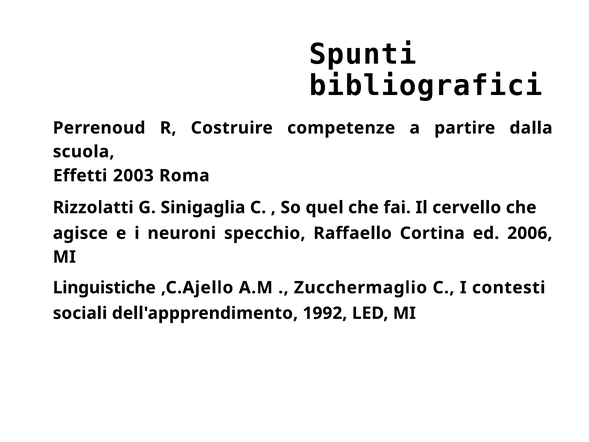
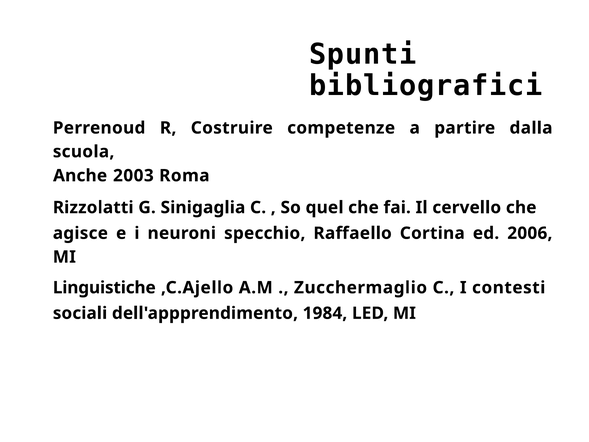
Effetti: Effetti -> Anche (80, 176)
1992: 1992 -> 1984 (325, 313)
